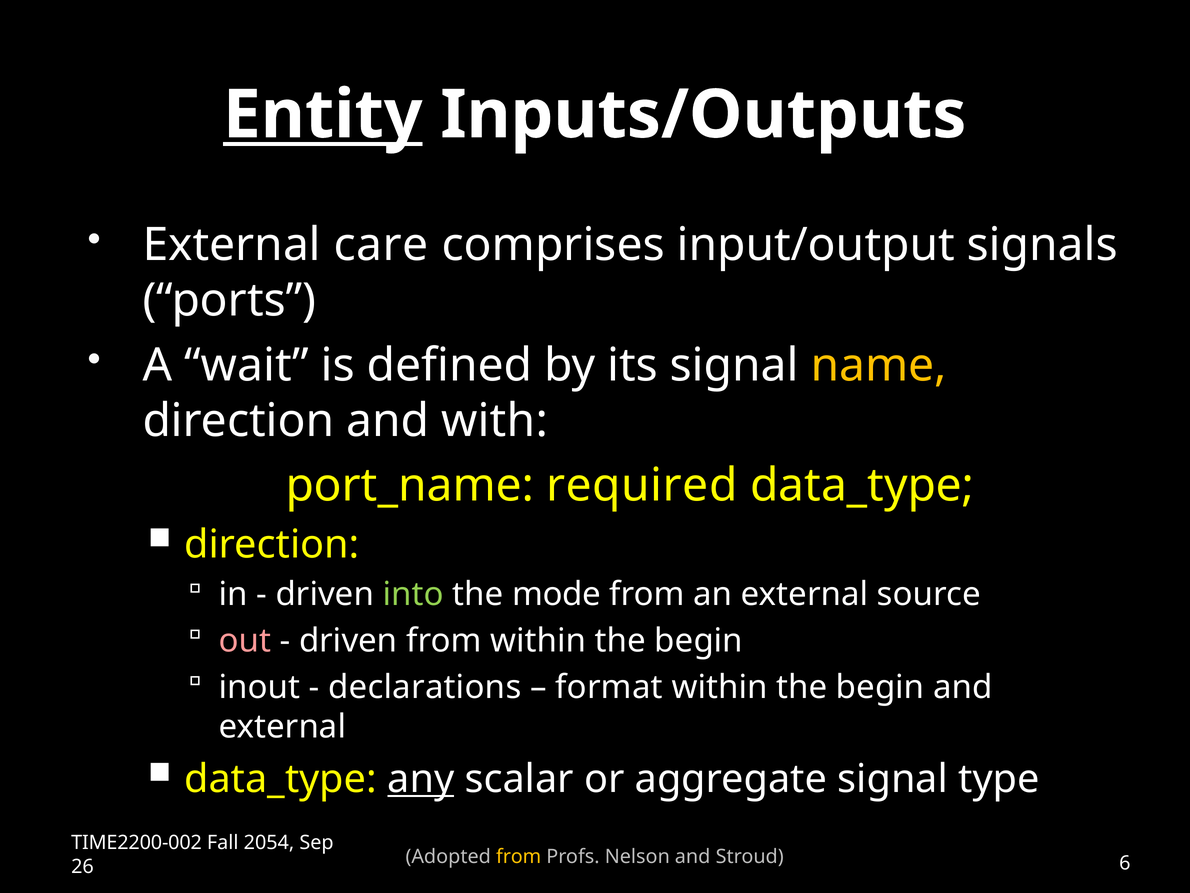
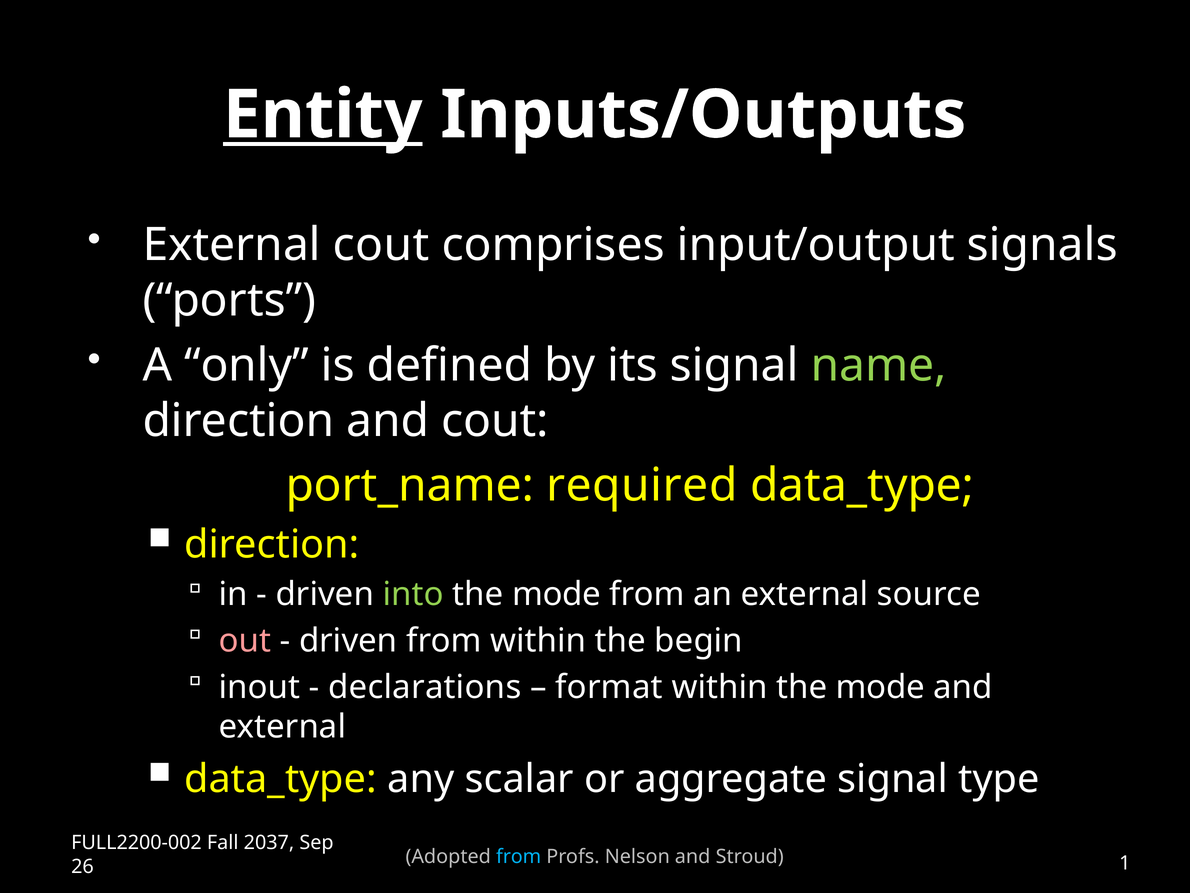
External care: care -> cout (381, 245)
wait: wait -> only (247, 365)
name colour: yellow -> light green (879, 365)
and with: with -> cout (495, 421)
begin: begin -> mode (880, 687)
any underline: present -> none (421, 779)
TIME2200-002: TIME2200-002 -> FULL2200-002 (137, 842)
2054: 2054 -> 2037 (269, 842)
from colour: yellow -> light blue (519, 856)
6: 6 -> 1 (1125, 863)
